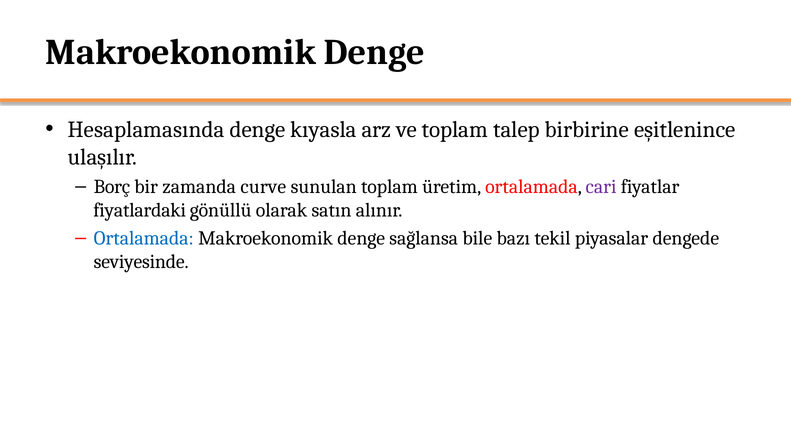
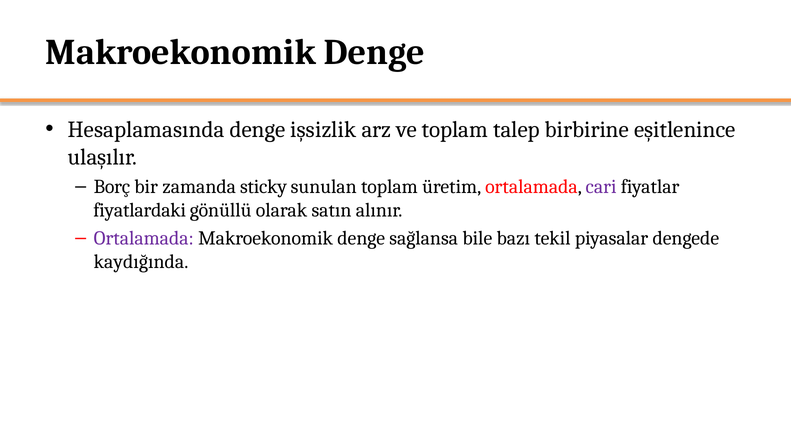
kıyasla: kıyasla -> işsizlik (323, 130)
curve: curve -> sticky (263, 187)
Ortalamada colour: blue -> purple (144, 238)
seviyesinde: seviyesinde -> kaydığında (141, 262)
